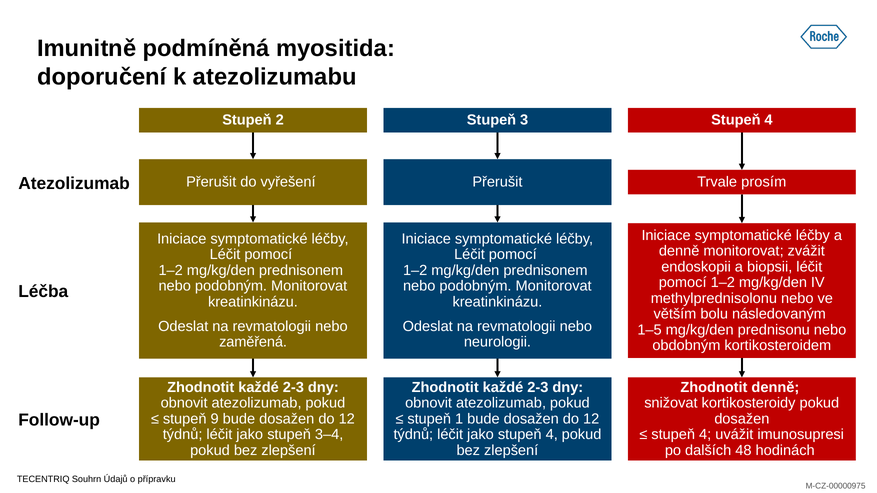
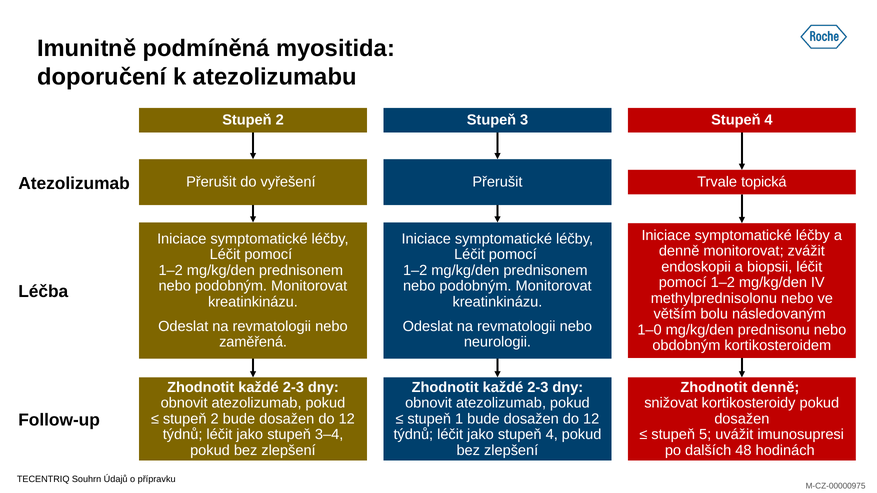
prosím: prosím -> topická (764, 182)
1–5: 1–5 -> 1–0 (650, 330)
9: 9 -> 2 (215, 419)
4: 4 -> 5 (705, 435)
